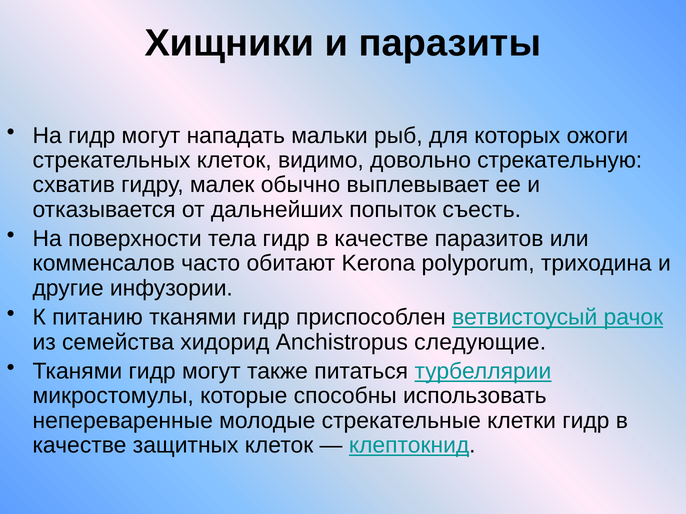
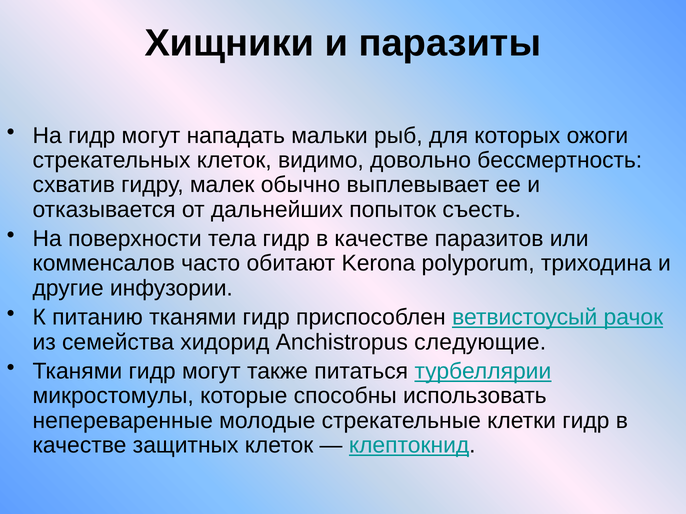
стрекательную: стрекательную -> бессмертность (560, 160)
